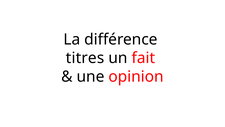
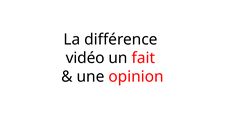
titres: titres -> vidéo (85, 58)
